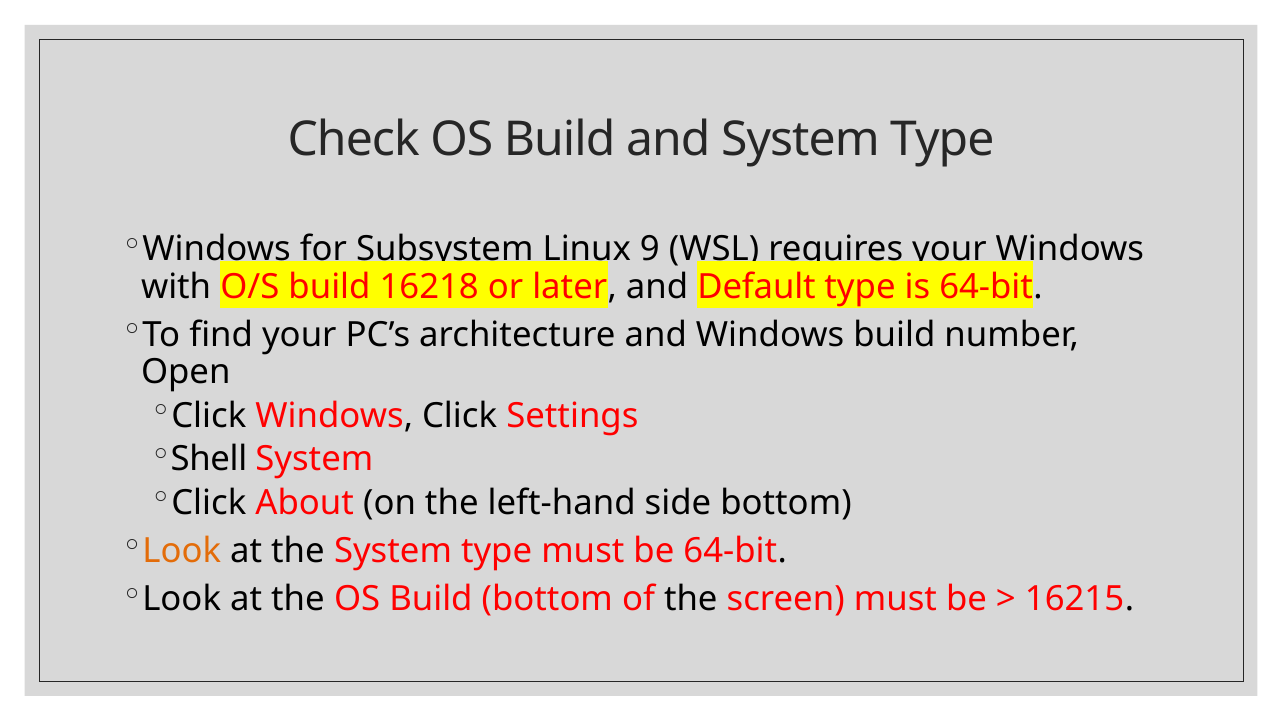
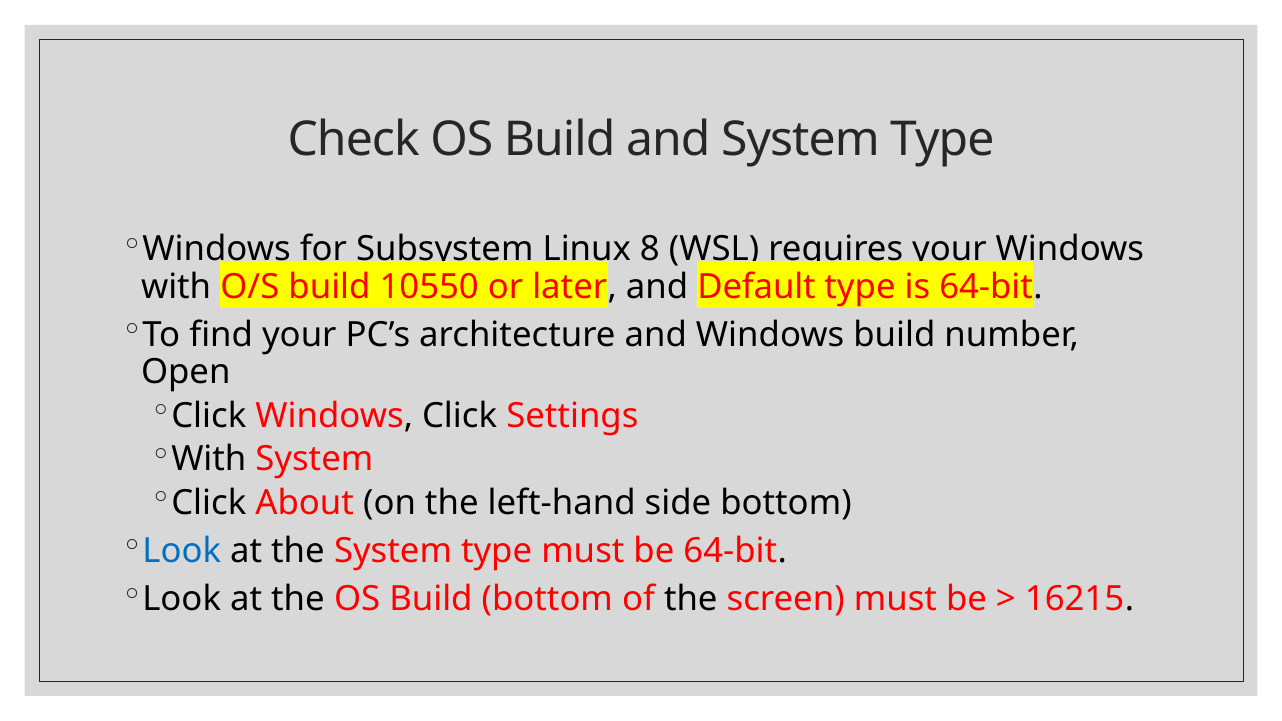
9: 9 -> 8 (650, 249)
16218: 16218 -> 10550 (429, 287)
Shell: Shell -> With (209, 459)
Look colour: orange -> blue (182, 551)
